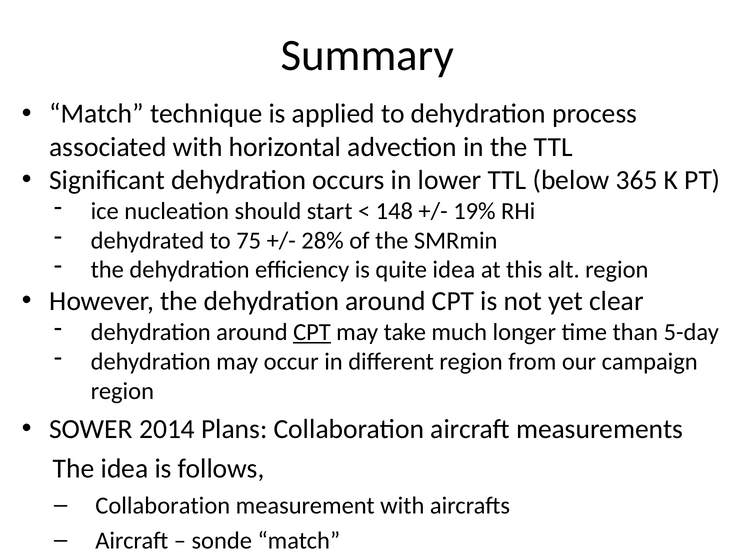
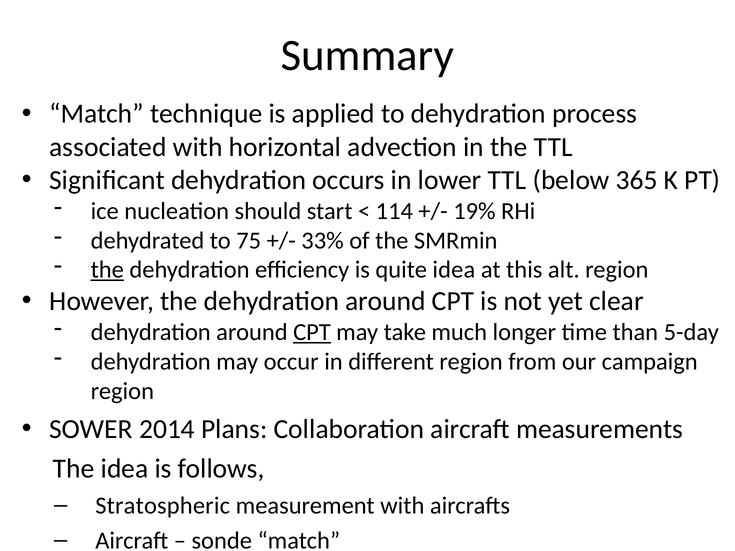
148: 148 -> 114 (394, 211)
28%: 28% -> 33% (323, 241)
the underline: none -> present (107, 270)
Collaboration: Collaboration -> Stratospheric (163, 506)
